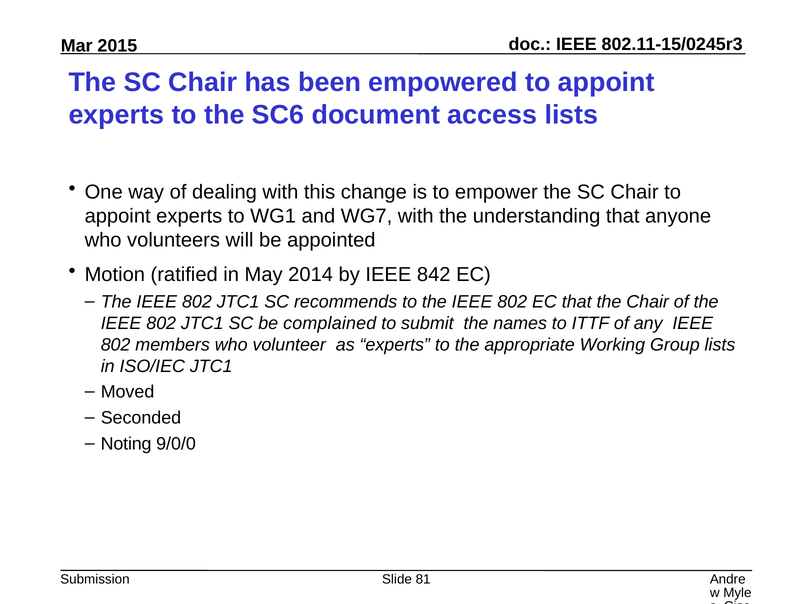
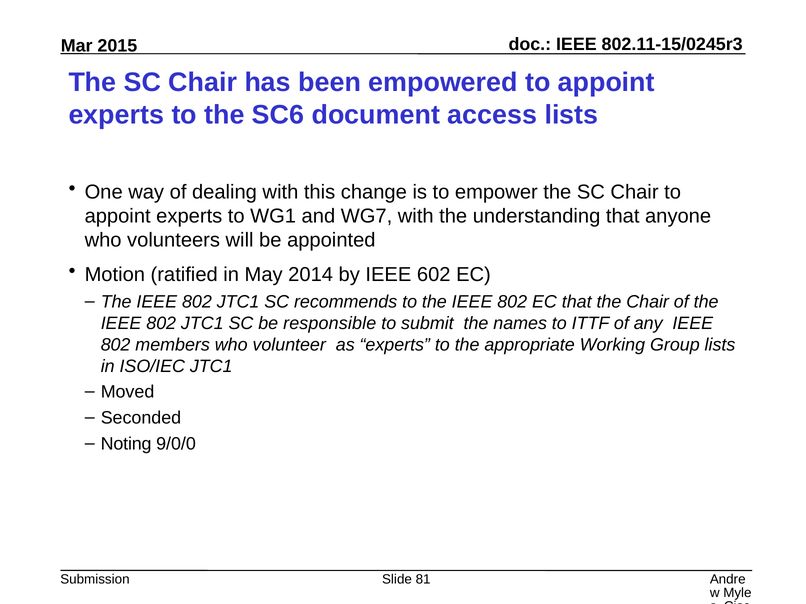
842: 842 -> 602 (434, 275)
complained: complained -> responsible (330, 323)
